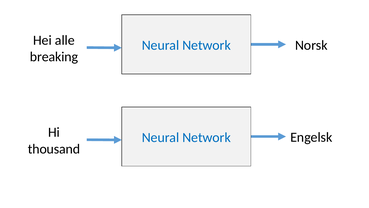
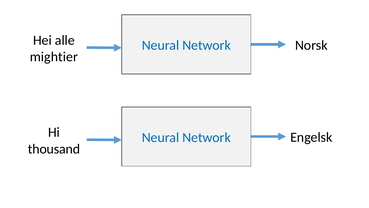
breaking: breaking -> mightier (54, 57)
